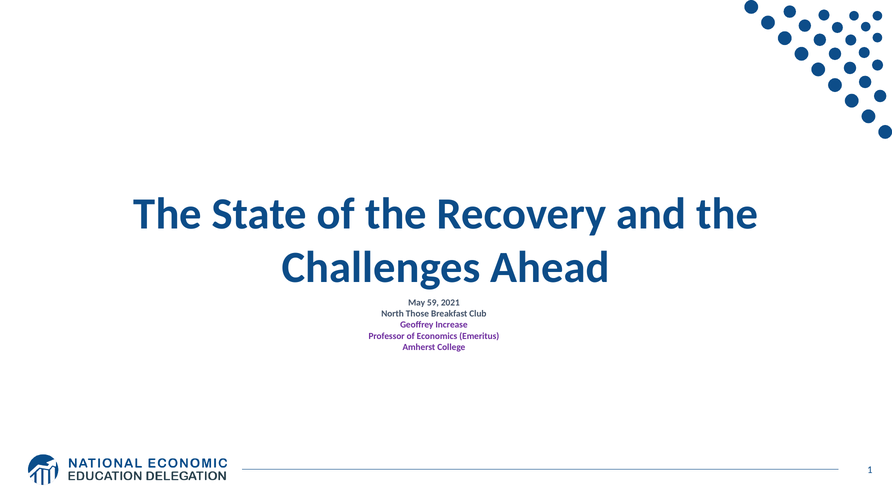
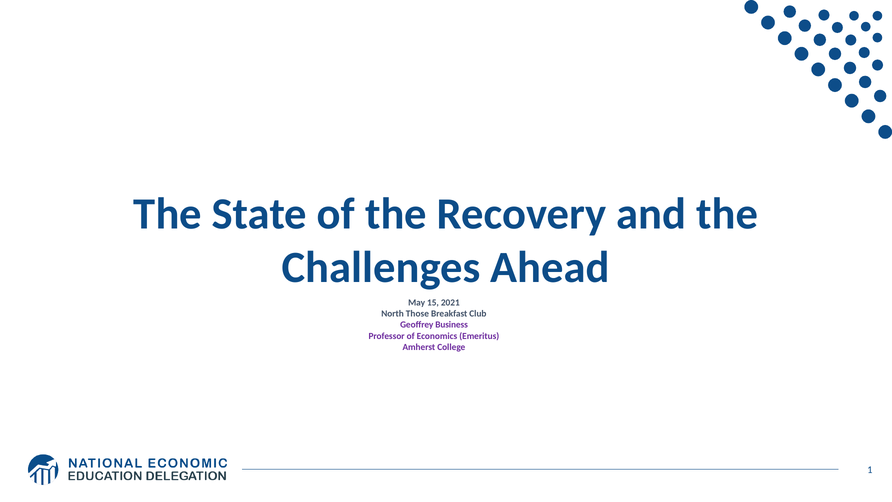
59: 59 -> 15 (433, 302)
Increase: Increase -> Business (452, 325)
